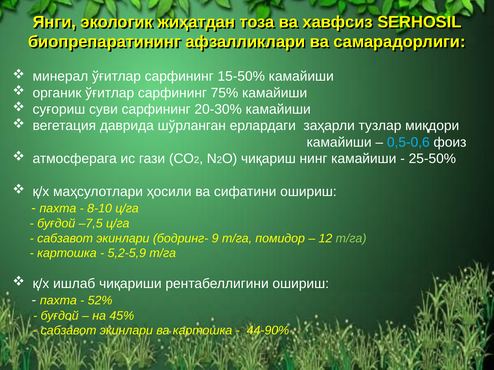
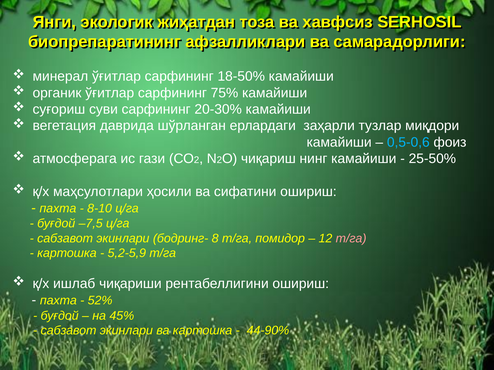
15-50%: 15-50% -> 18-50% (241, 77)
9: 9 -> 8 (215, 239)
т/га colour: light green -> pink (351, 239)
